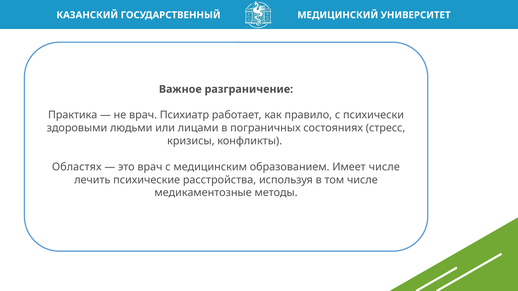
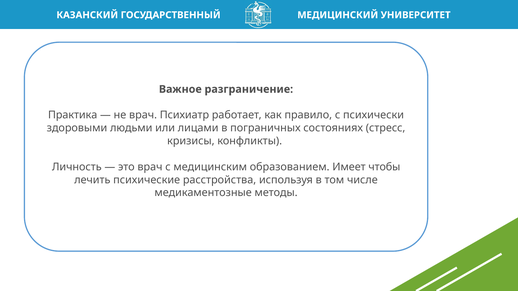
Областях: Областях -> Личность (77, 167)
Имеет числе: числе -> чтобы (384, 167)
